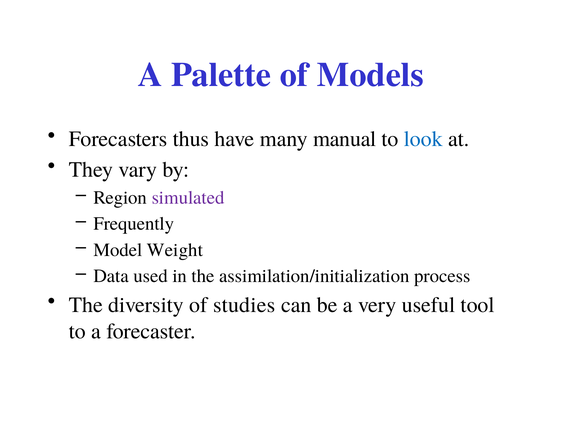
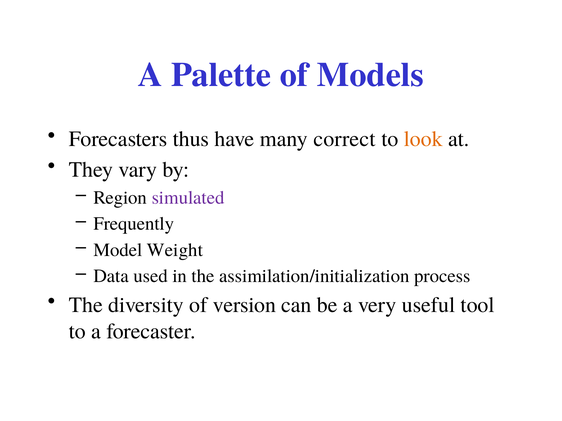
manual: manual -> correct (344, 139)
look colour: blue -> orange (423, 139)
studies: studies -> version (244, 305)
